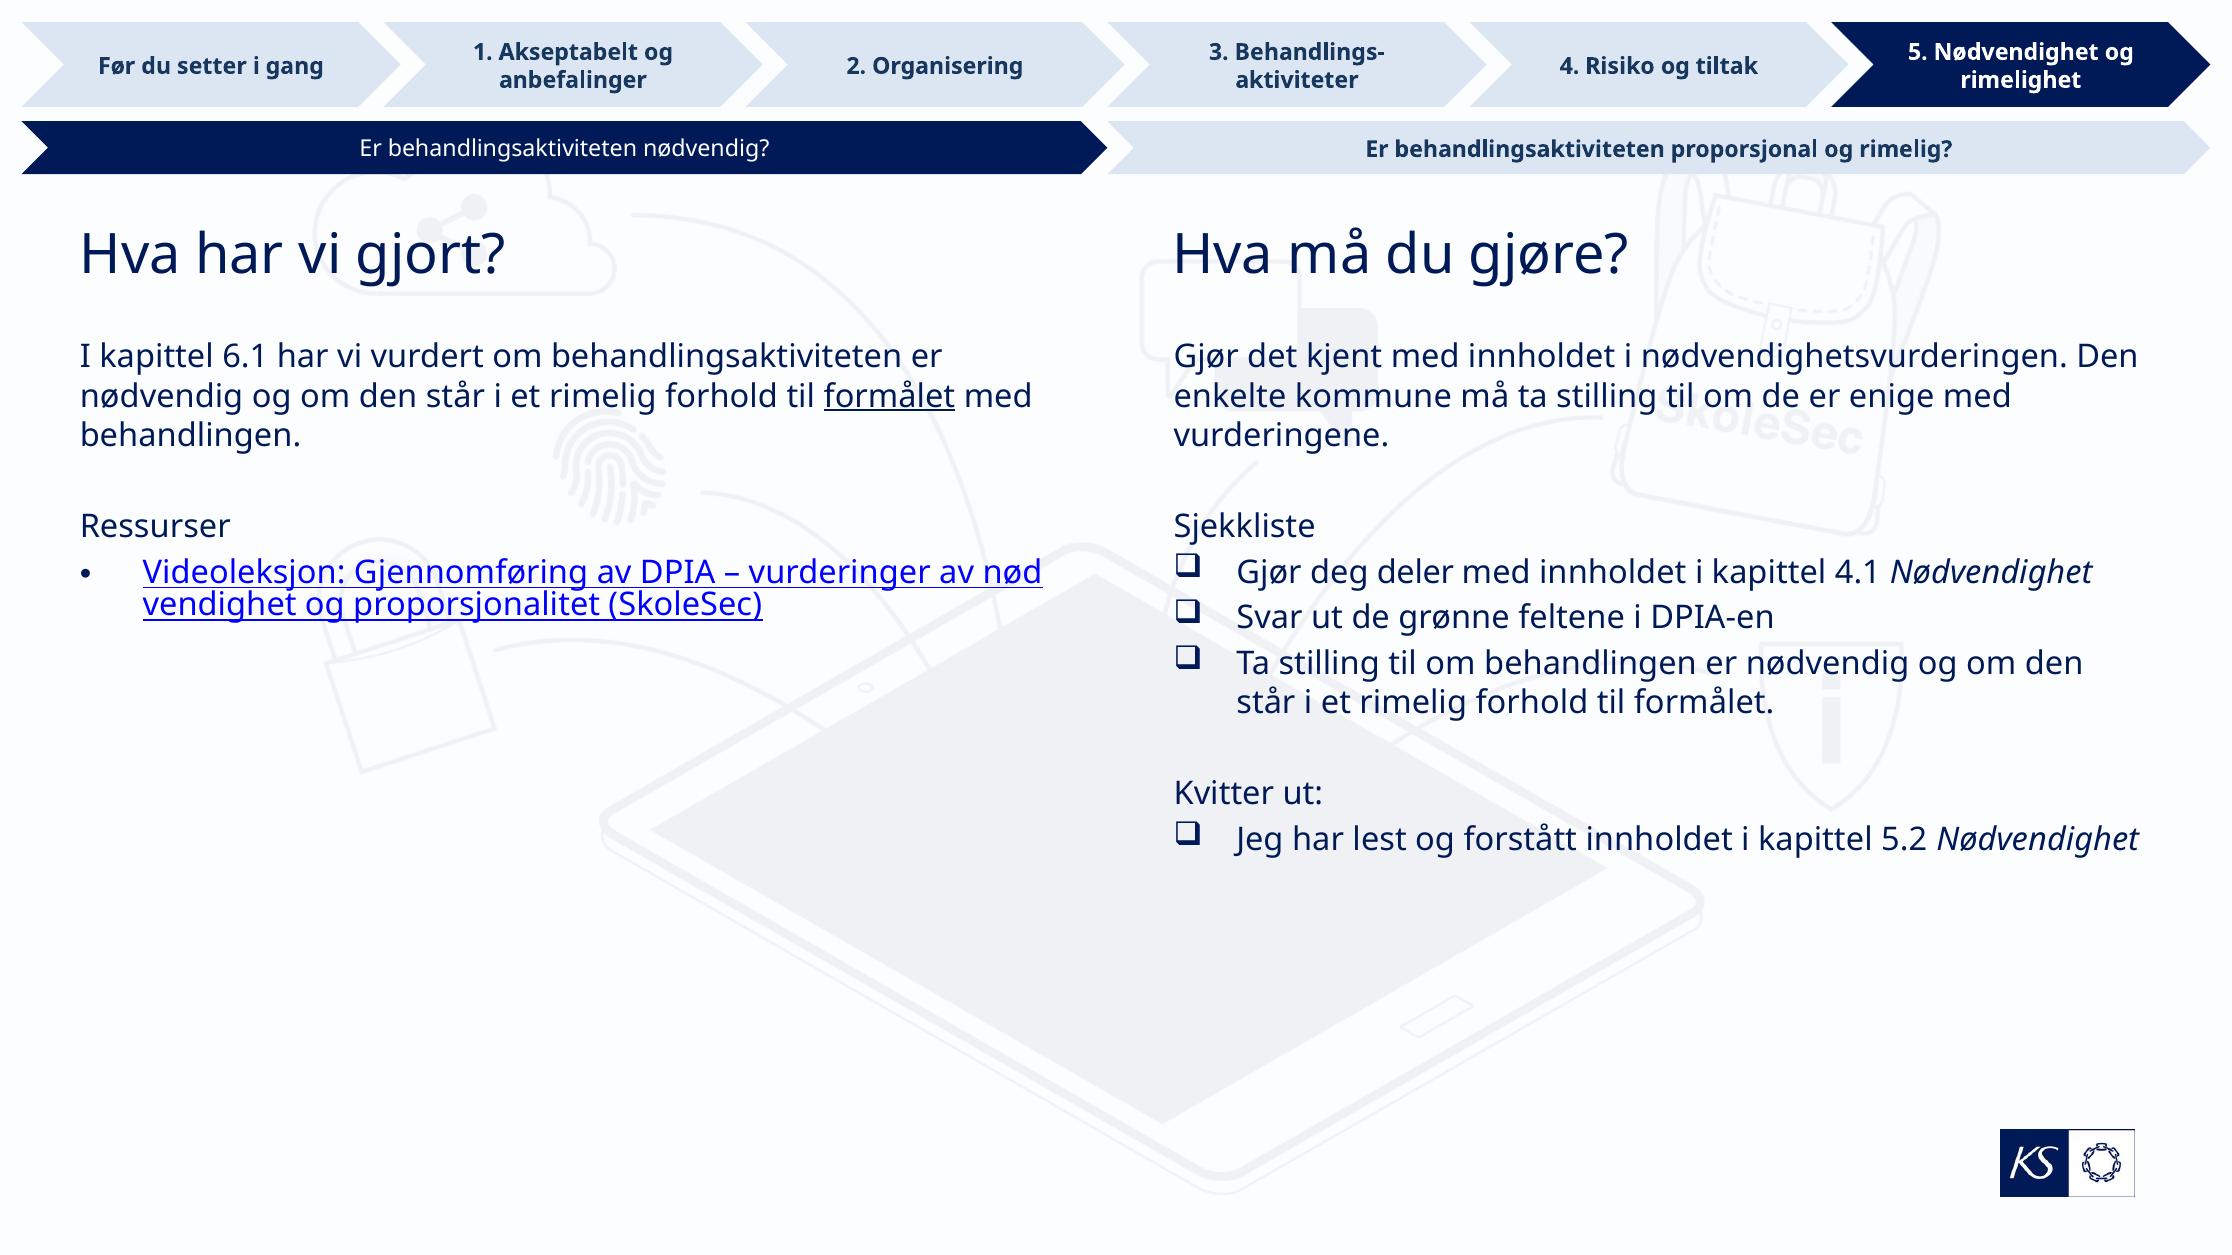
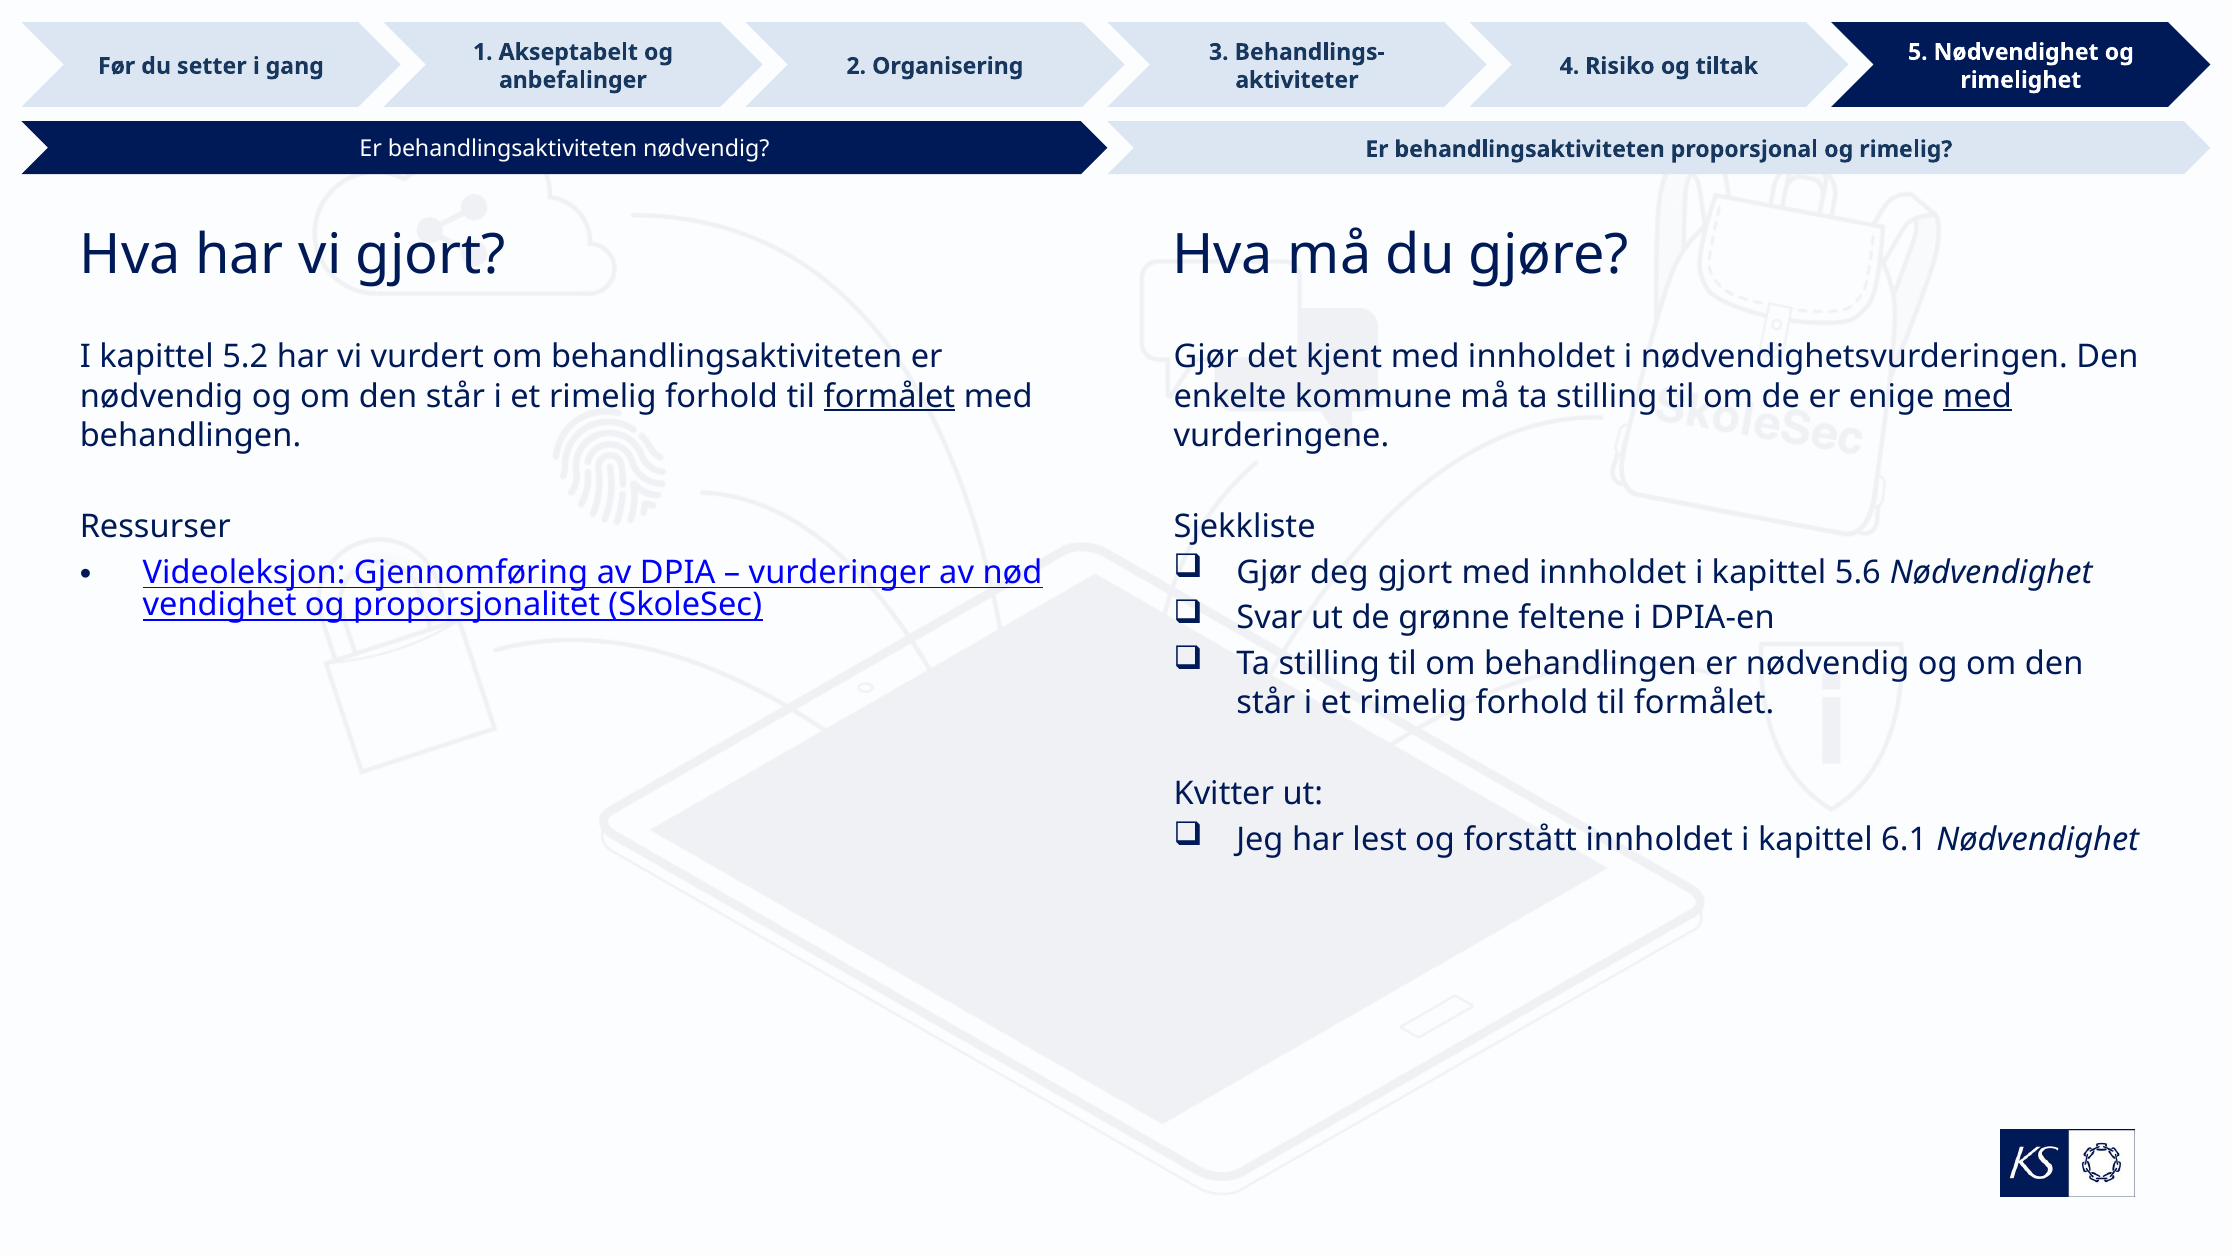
6.1: 6.1 -> 5.2 (245, 357)
med underline: none -> present (1977, 396)
deg deler: deler -> gjort (1415, 573)
4.1: 4.1 -> 5.6 (1858, 573)
5.2: 5.2 -> 6.1 (1904, 840)
